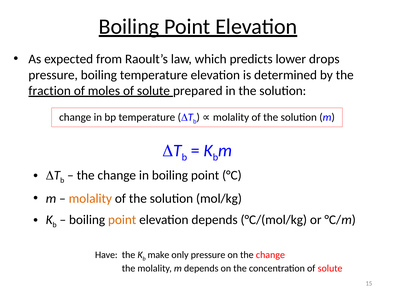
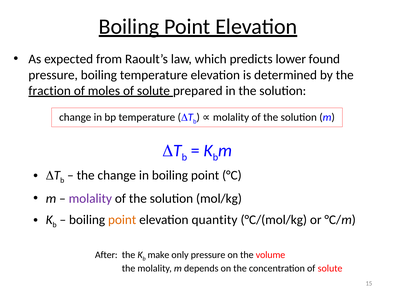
drops: drops -> found (324, 59)
molality colour: orange -> purple (90, 199)
elevation depends: depends -> quantity (215, 220)
Have: Have -> After (106, 255)
on the change: change -> volume (270, 255)
